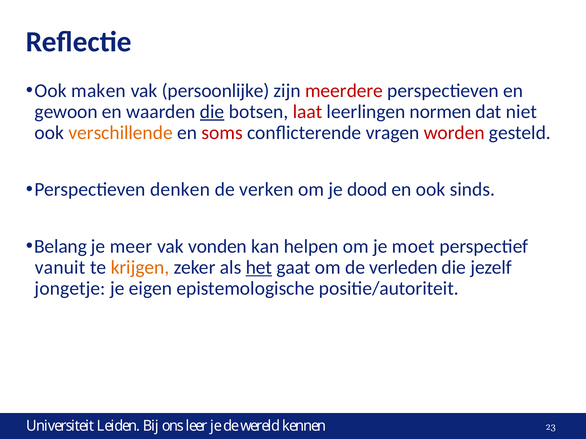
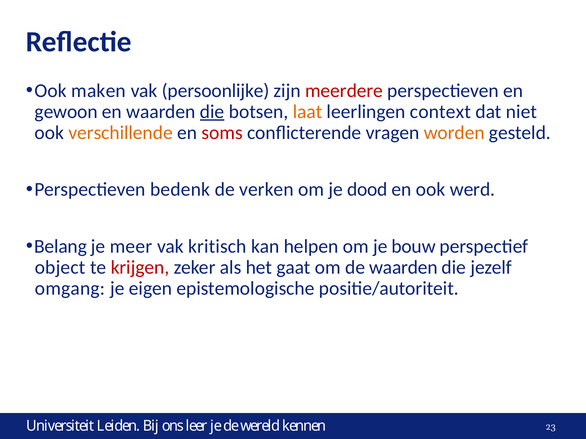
laat colour: red -> orange (308, 112)
normen: normen -> context (440, 112)
worden colour: red -> orange (454, 133)
denken: denken -> bedenk (180, 190)
sinds: sinds -> werd (472, 190)
vonden: vonden -> kritisch (217, 247)
moet: moet -> bouw (414, 247)
vanuit: vanuit -> object (60, 268)
krijgen colour: orange -> red (140, 268)
het underline: present -> none (259, 268)
de verleden: verleden -> waarden (403, 268)
jongetje: jongetje -> omgang (70, 289)
